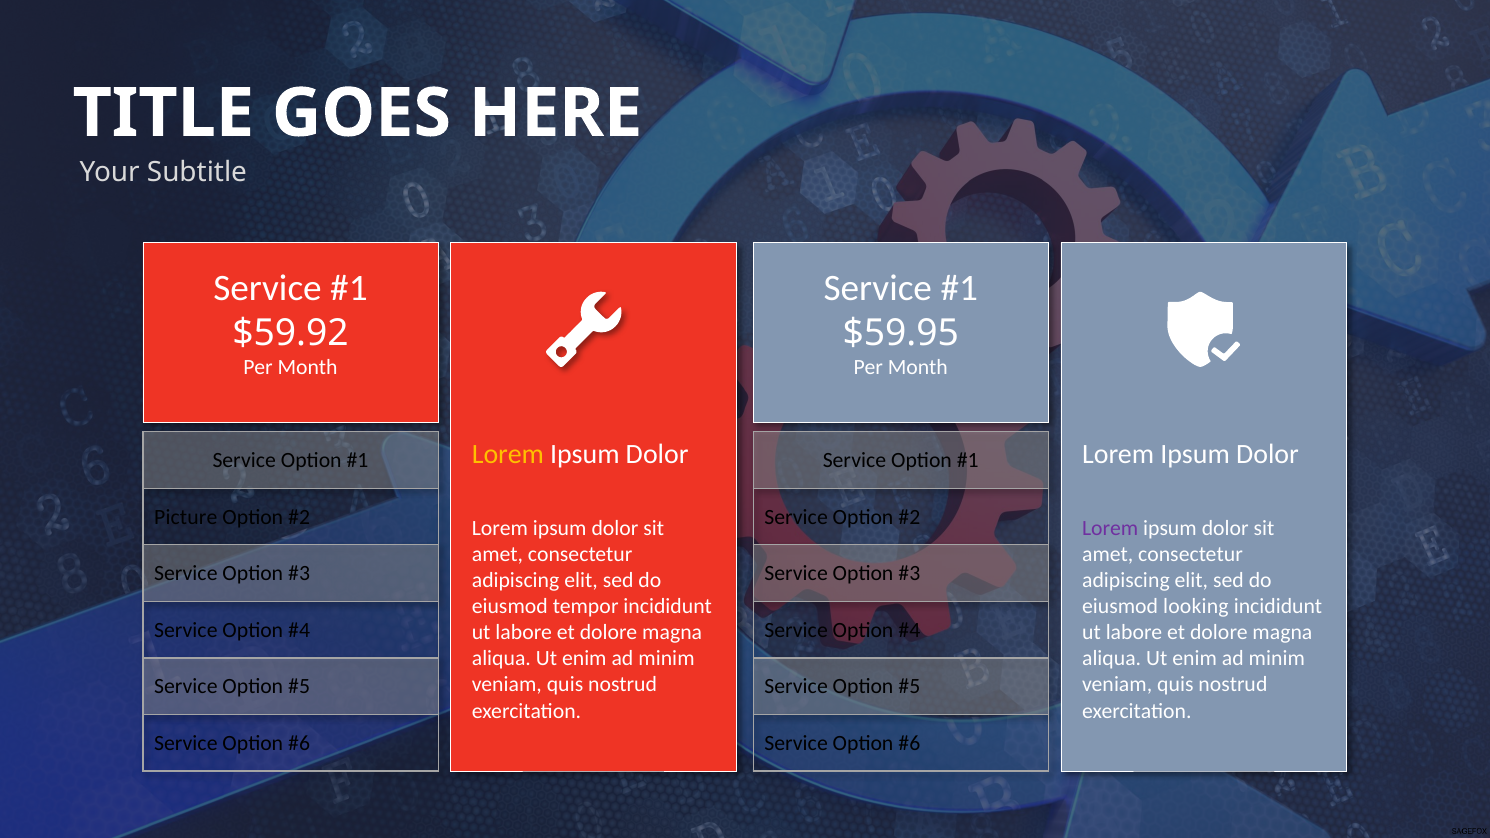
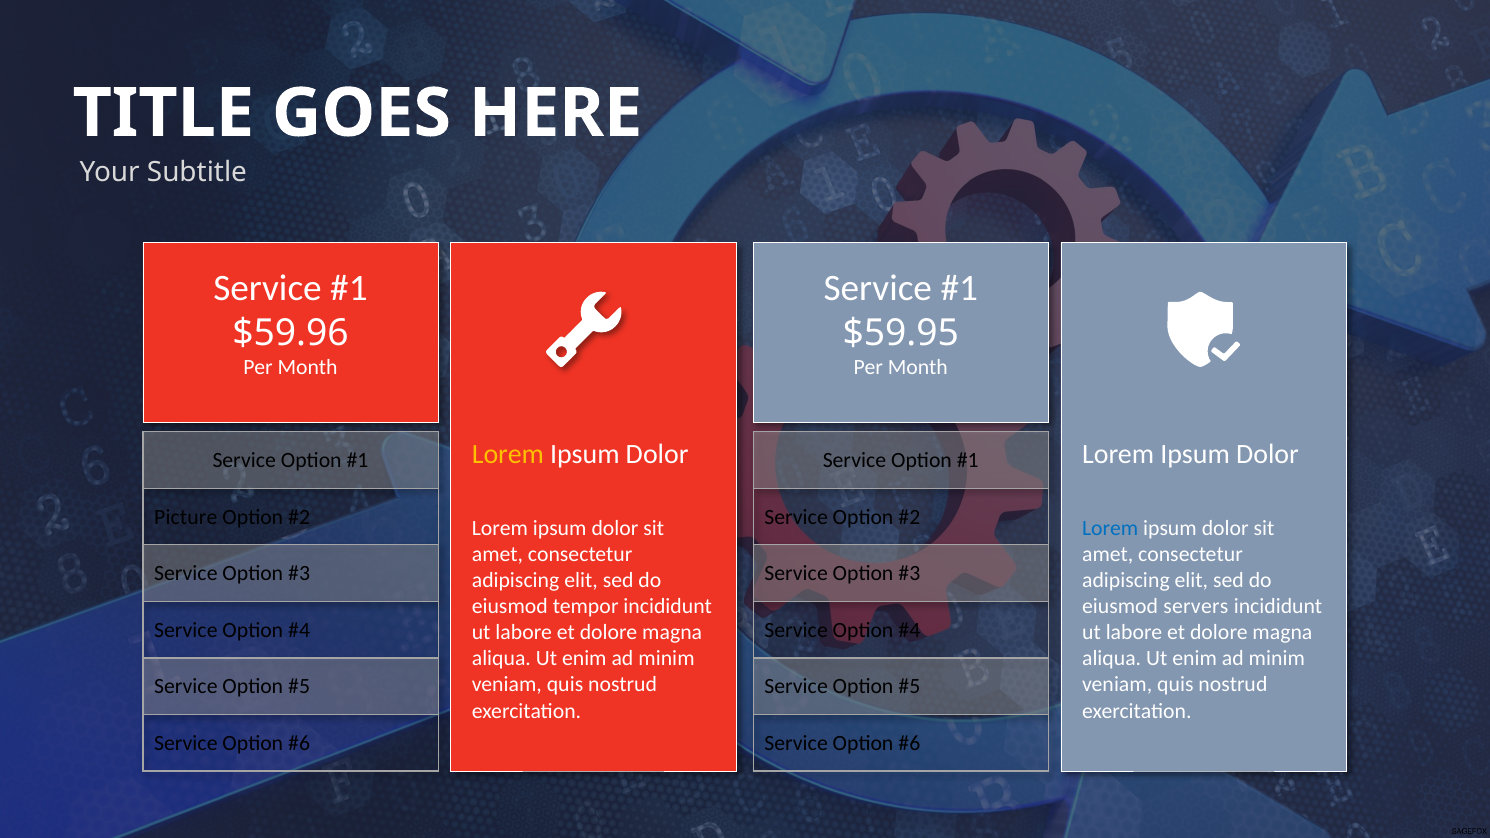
$59.92: $59.92 -> $59.96 (291, 333)
Lorem colour: purple -> blue (1110, 528)
looking: looking -> servers (1196, 607)
